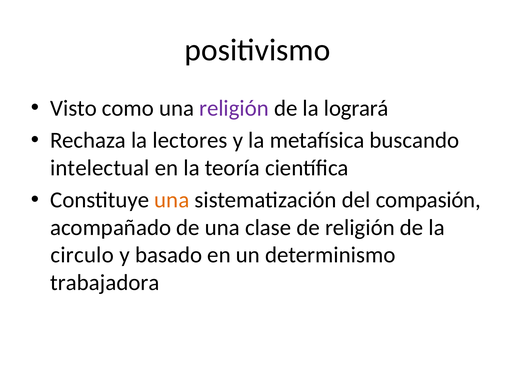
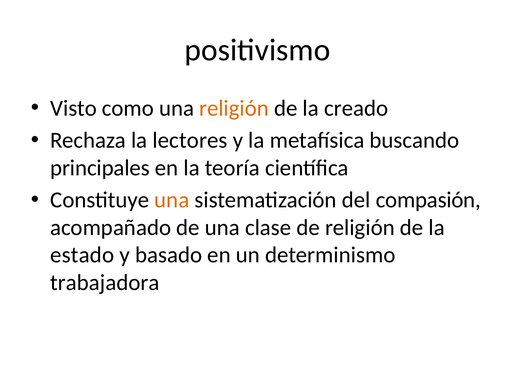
religión colour: purple -> orange (234, 108)
logrará: logrará -> creado (356, 108)
intelectual: intelectual -> principales (100, 168)
circulo: circulo -> estado (82, 255)
